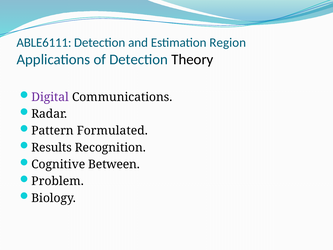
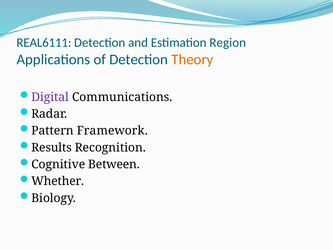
ABLE6111: ABLE6111 -> REAL6111 (44, 43)
Theory colour: black -> orange (192, 59)
Formulated: Formulated -> Framework (112, 131)
Problem: Problem -> Whether (58, 181)
